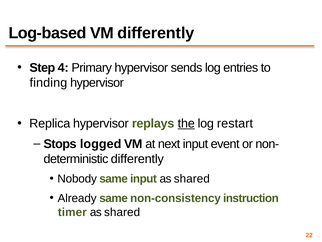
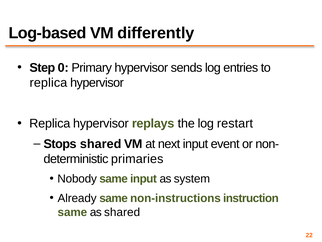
4: 4 -> 0 (63, 68)
finding: finding -> replica (48, 83)
the underline: present -> none (186, 123)
Stops logged: logged -> shared (101, 144)
differently: differently -> primaries (137, 159)
input as shared: shared -> system (192, 178)
non-consistency: non-consistency -> non-instructions (175, 198)
timer: timer -> same (72, 212)
